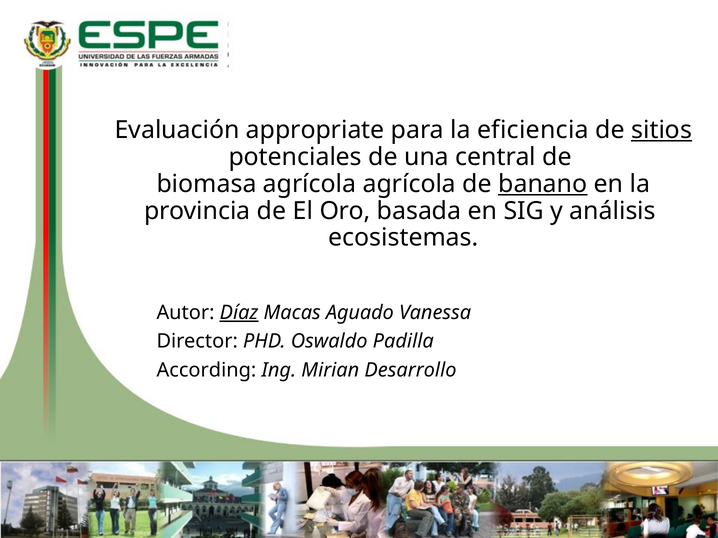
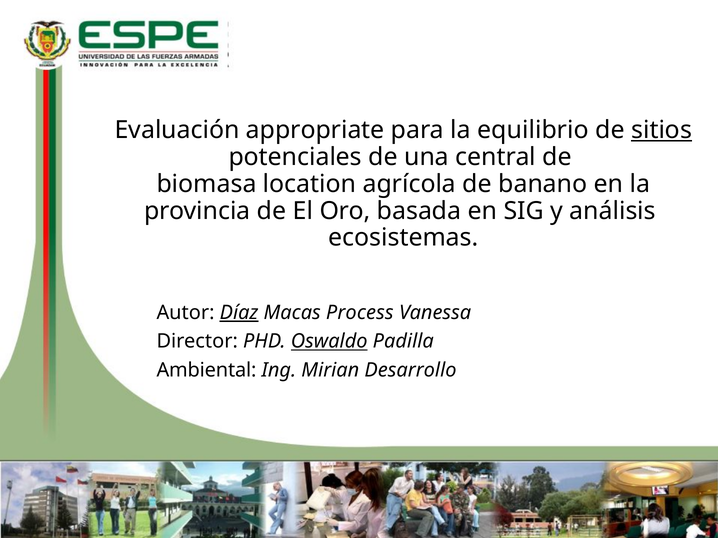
eficiencia: eficiencia -> equilibrio (533, 130)
biomasa agrícola: agrícola -> location (310, 184)
banano underline: present -> none (543, 184)
Aguado: Aguado -> Process (360, 313)
Oswaldo underline: none -> present (329, 342)
According: According -> Ambiental (206, 370)
